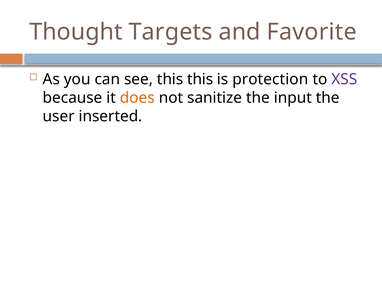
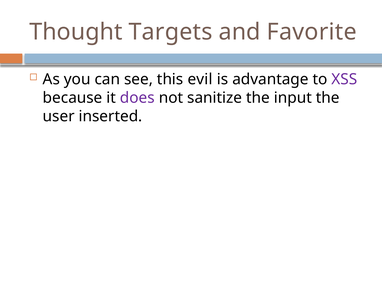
this this: this -> evil (200, 79)
protection: protection -> advantage (270, 79)
does colour: orange -> purple (137, 98)
